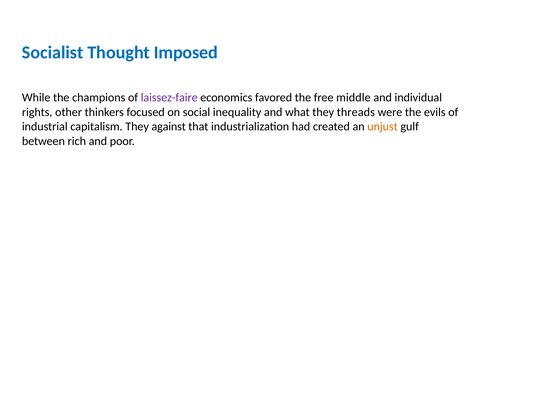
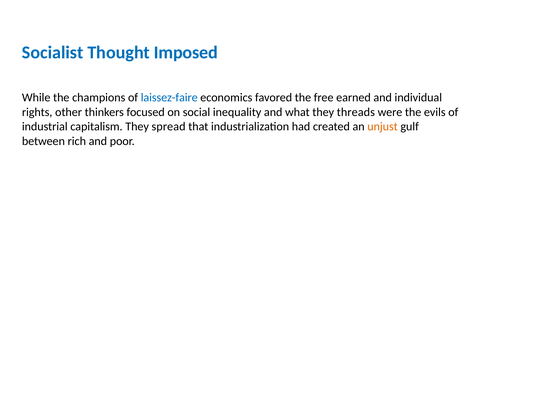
laissez-faire colour: purple -> blue (169, 97)
middle: middle -> earned (353, 97)
against: against -> spread (169, 126)
